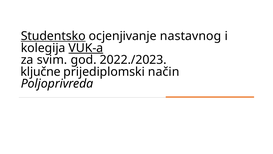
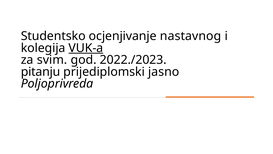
Studentsko underline: present -> none (53, 36)
ključne: ključne -> pitanju (41, 72)
način: način -> jasno (164, 72)
